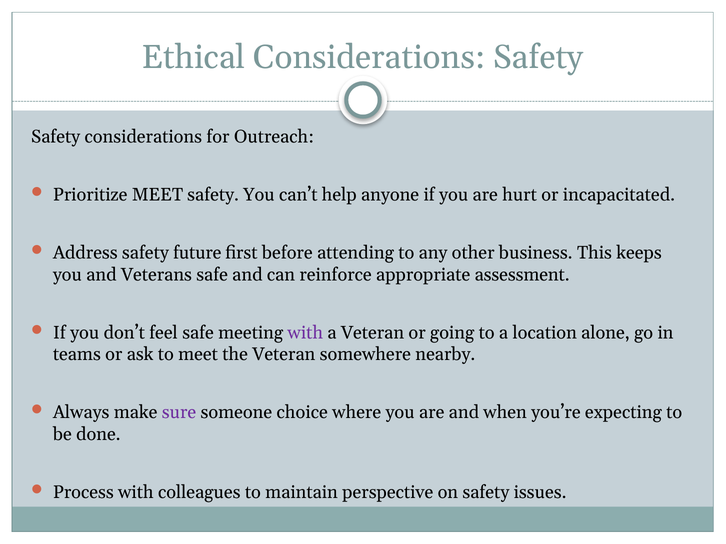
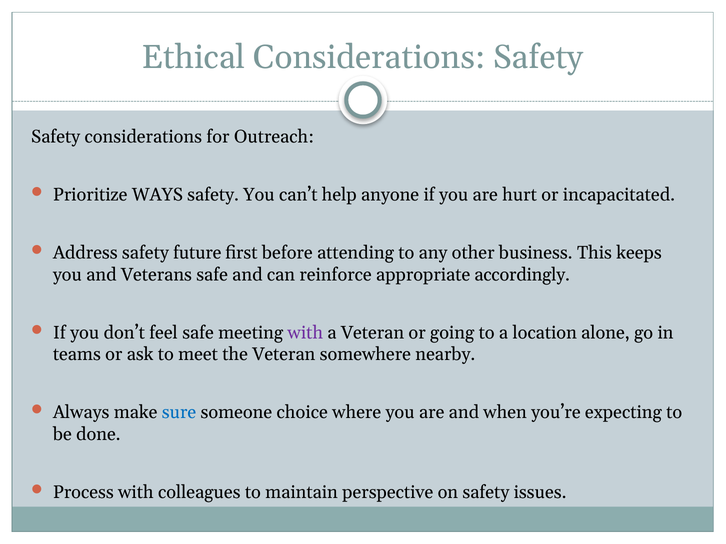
Prioritize MEET: MEET -> WAYS (157, 195)
assessment: assessment -> accordingly (522, 275)
sure colour: purple -> blue (179, 413)
